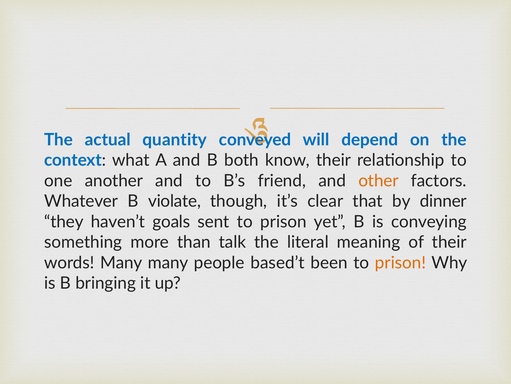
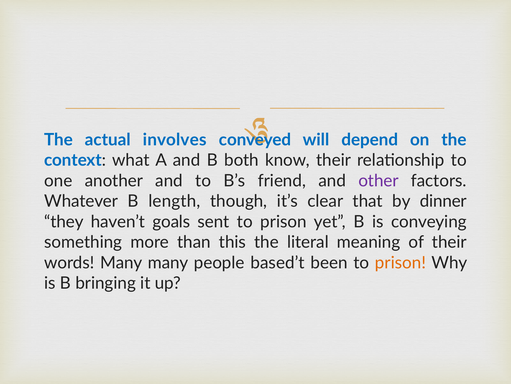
quantity: quantity -> involves (175, 140)
other colour: orange -> purple (379, 180)
violate: violate -> length (174, 201)
talk: talk -> this (232, 242)
